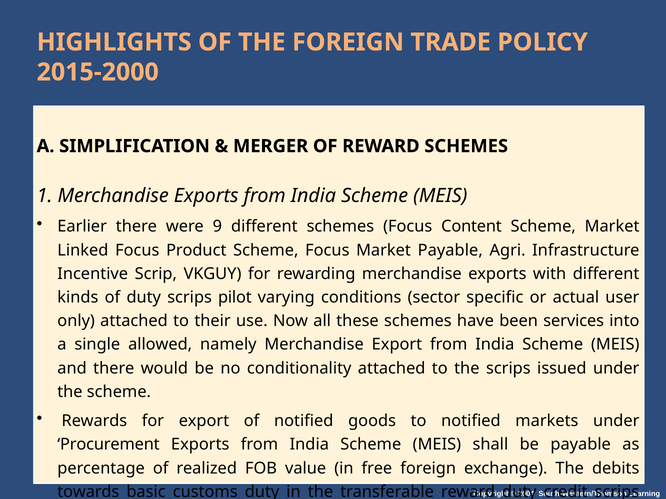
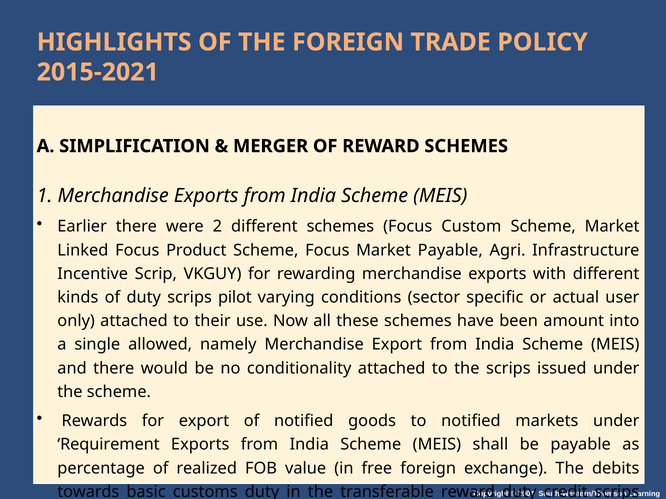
2015-2000: 2015-2000 -> 2015-2021 (98, 72)
9: 9 -> 2 (217, 227)
Content: Content -> Custom (471, 227)
services: services -> amount (574, 321)
Procurement: Procurement -> Requirement (108, 445)
